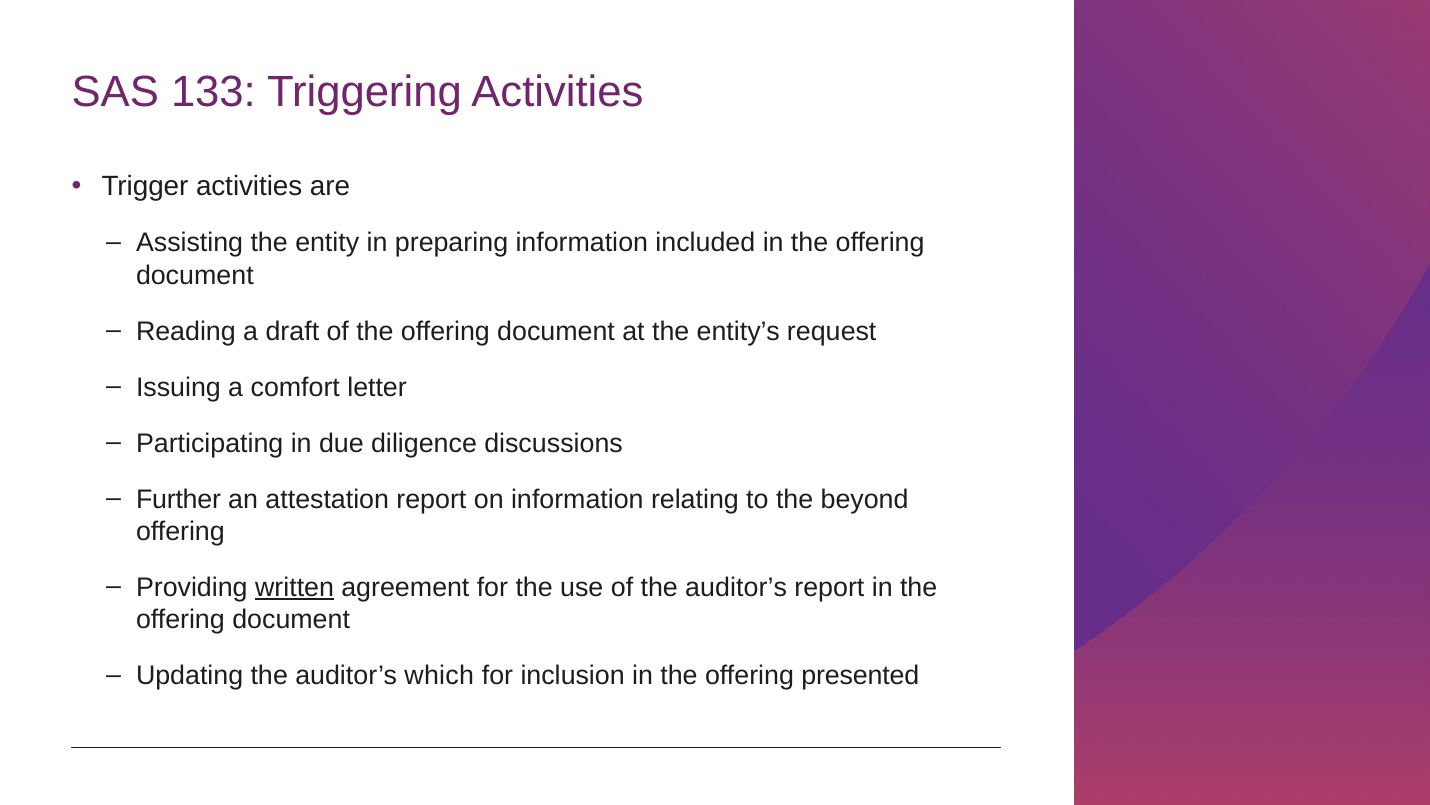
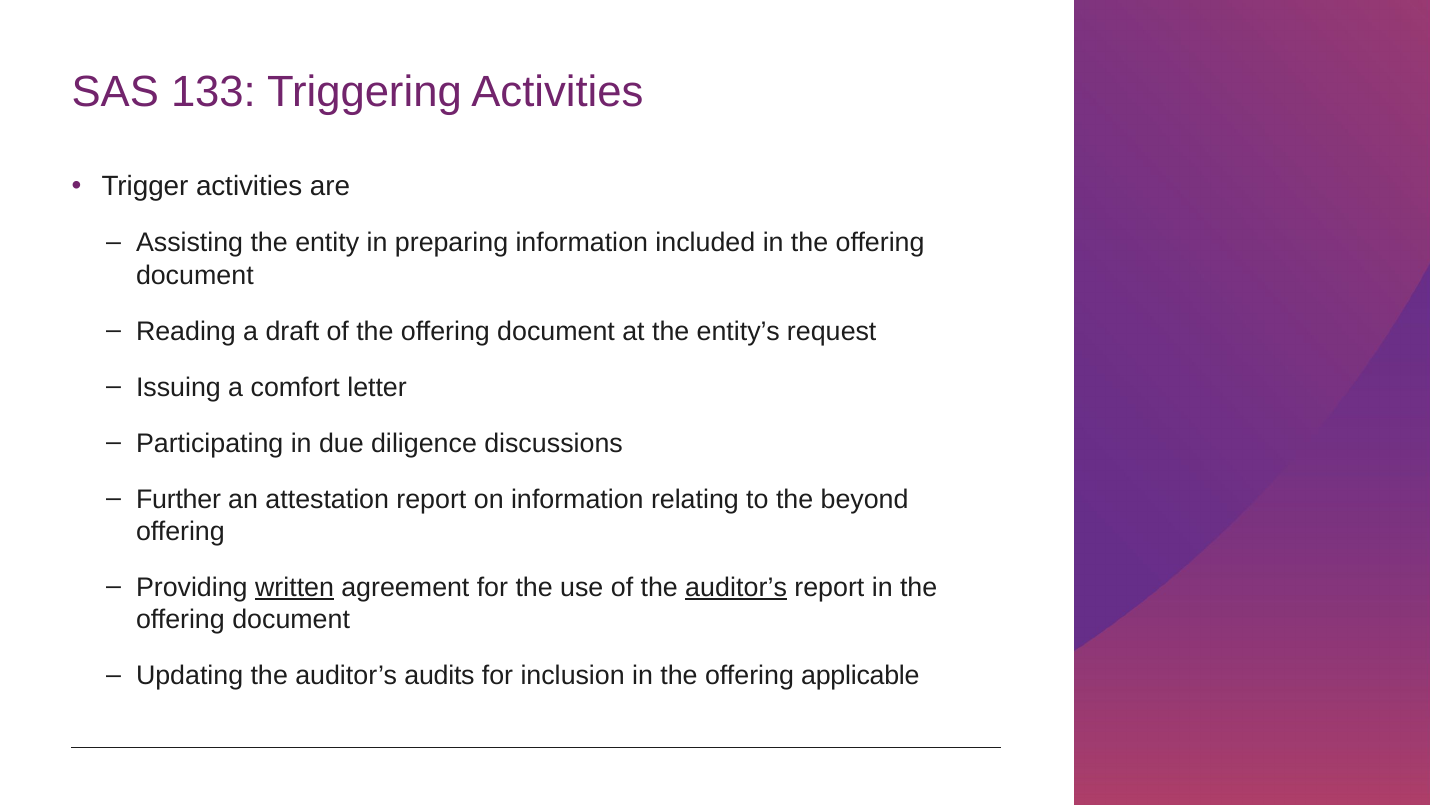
auditor’s underline: none -> present (736, 587)
which: which -> audits (440, 675)
presented: presented -> applicable (860, 675)
